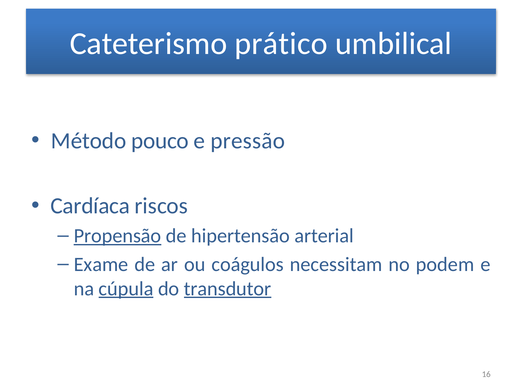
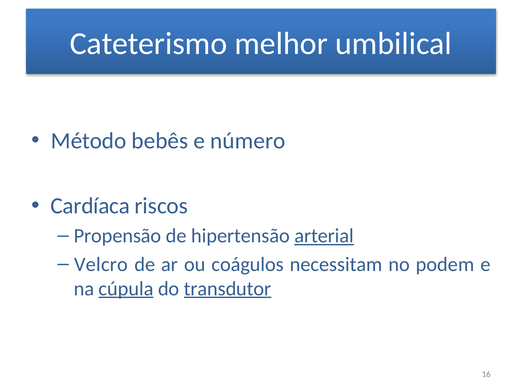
prático: prático -> melhor (281, 44)
pouco: pouco -> bebês (160, 141)
pressão: pressão -> número (248, 141)
Propensão underline: present -> none (118, 236)
arterial underline: none -> present (324, 236)
Exame: Exame -> Velcro (101, 264)
